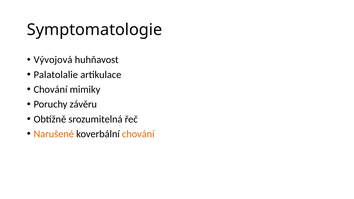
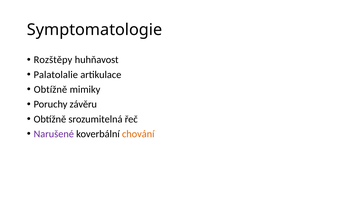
Vývojová: Vývojová -> Rozštěpy (53, 60)
Chování: Chování -> Obtížně (50, 90)
Narušené colour: orange -> purple (54, 134)
